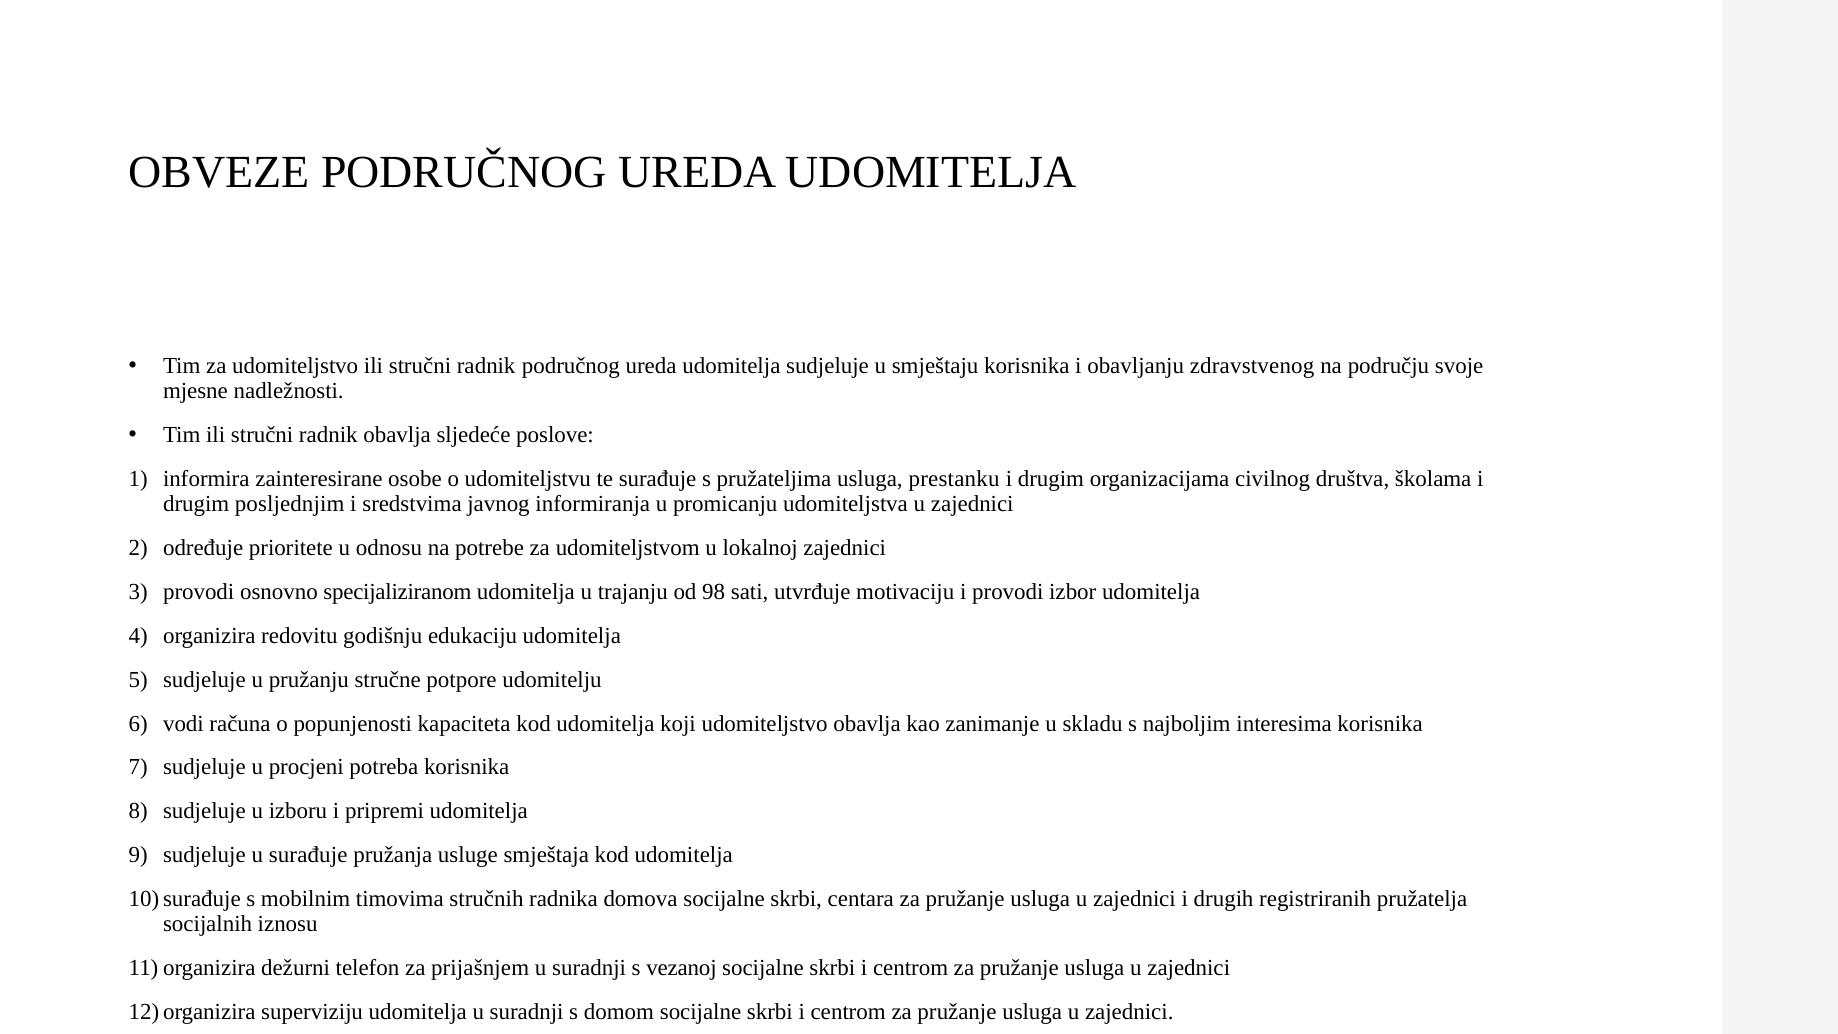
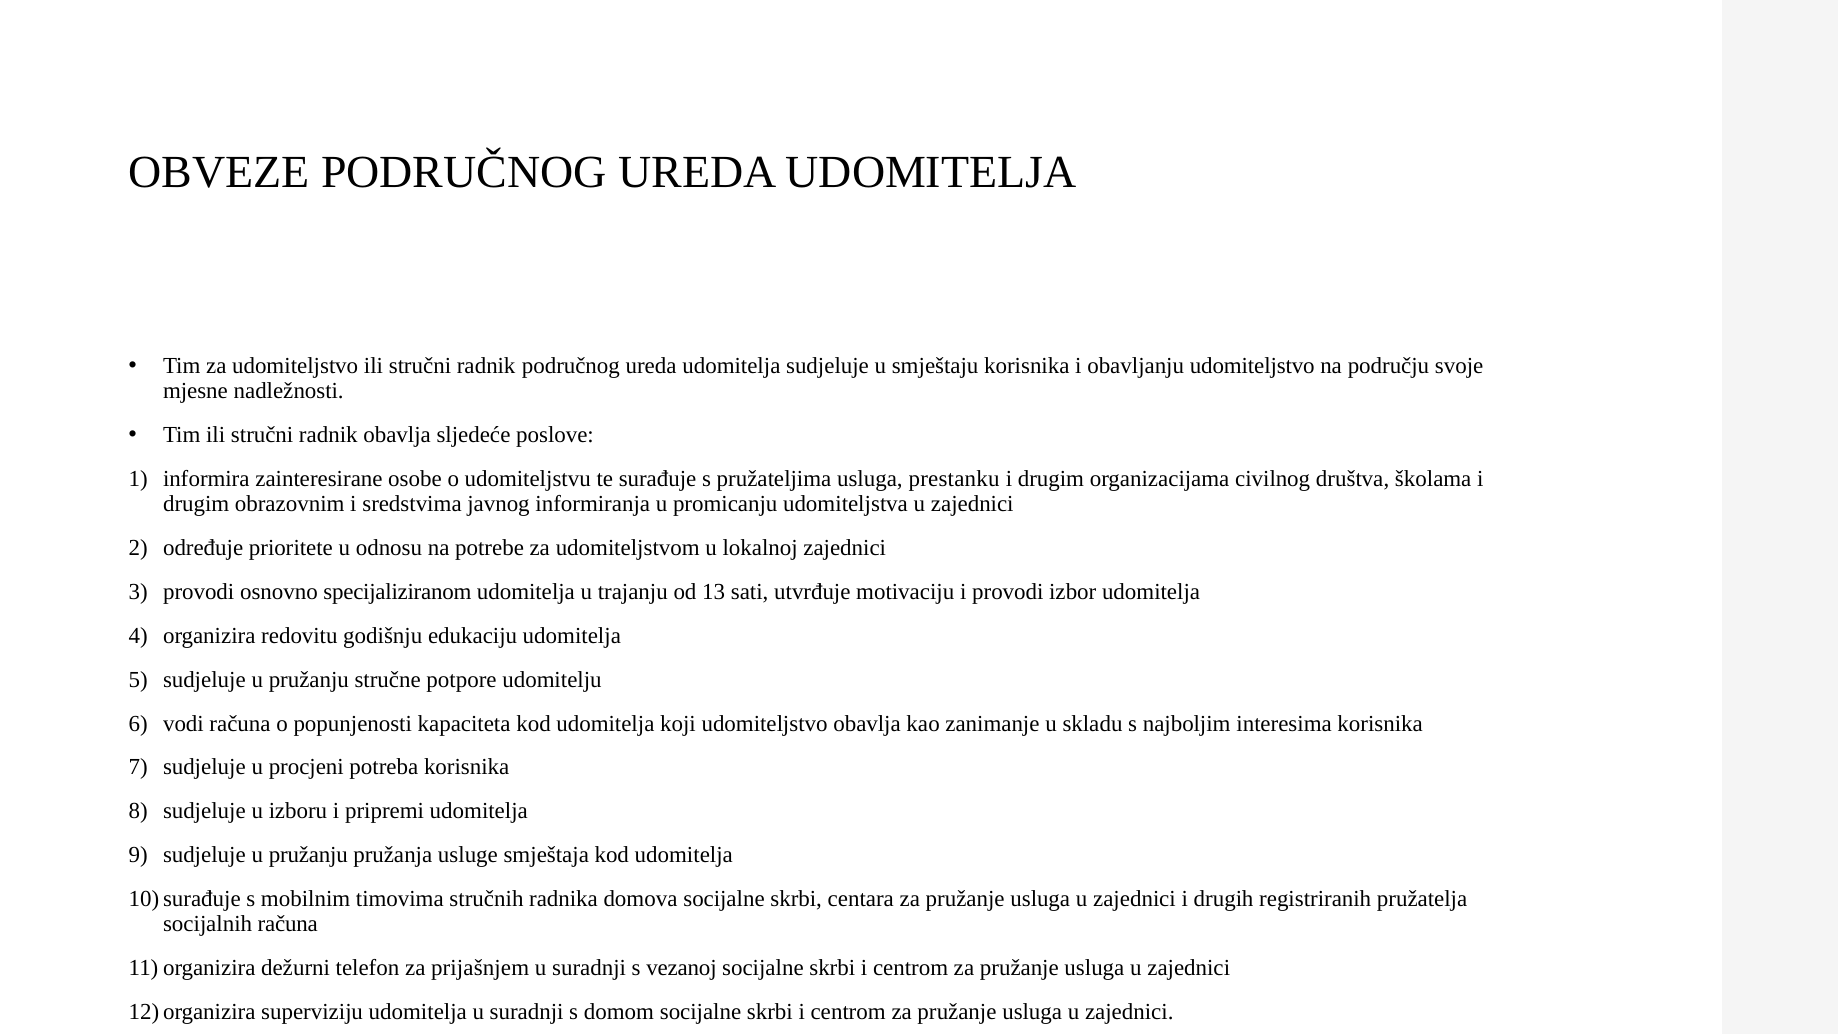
obavljanju zdravstvenog: zdravstvenog -> udomiteljstvo (1252, 366)
posljednjim: posljednjim -> obrazovnim (290, 504)
98: 98 -> 13 (714, 591)
surađuje: surađuje -> pružanju (308, 855)
socijalnih iznosu: iznosu -> računa (288, 924)
